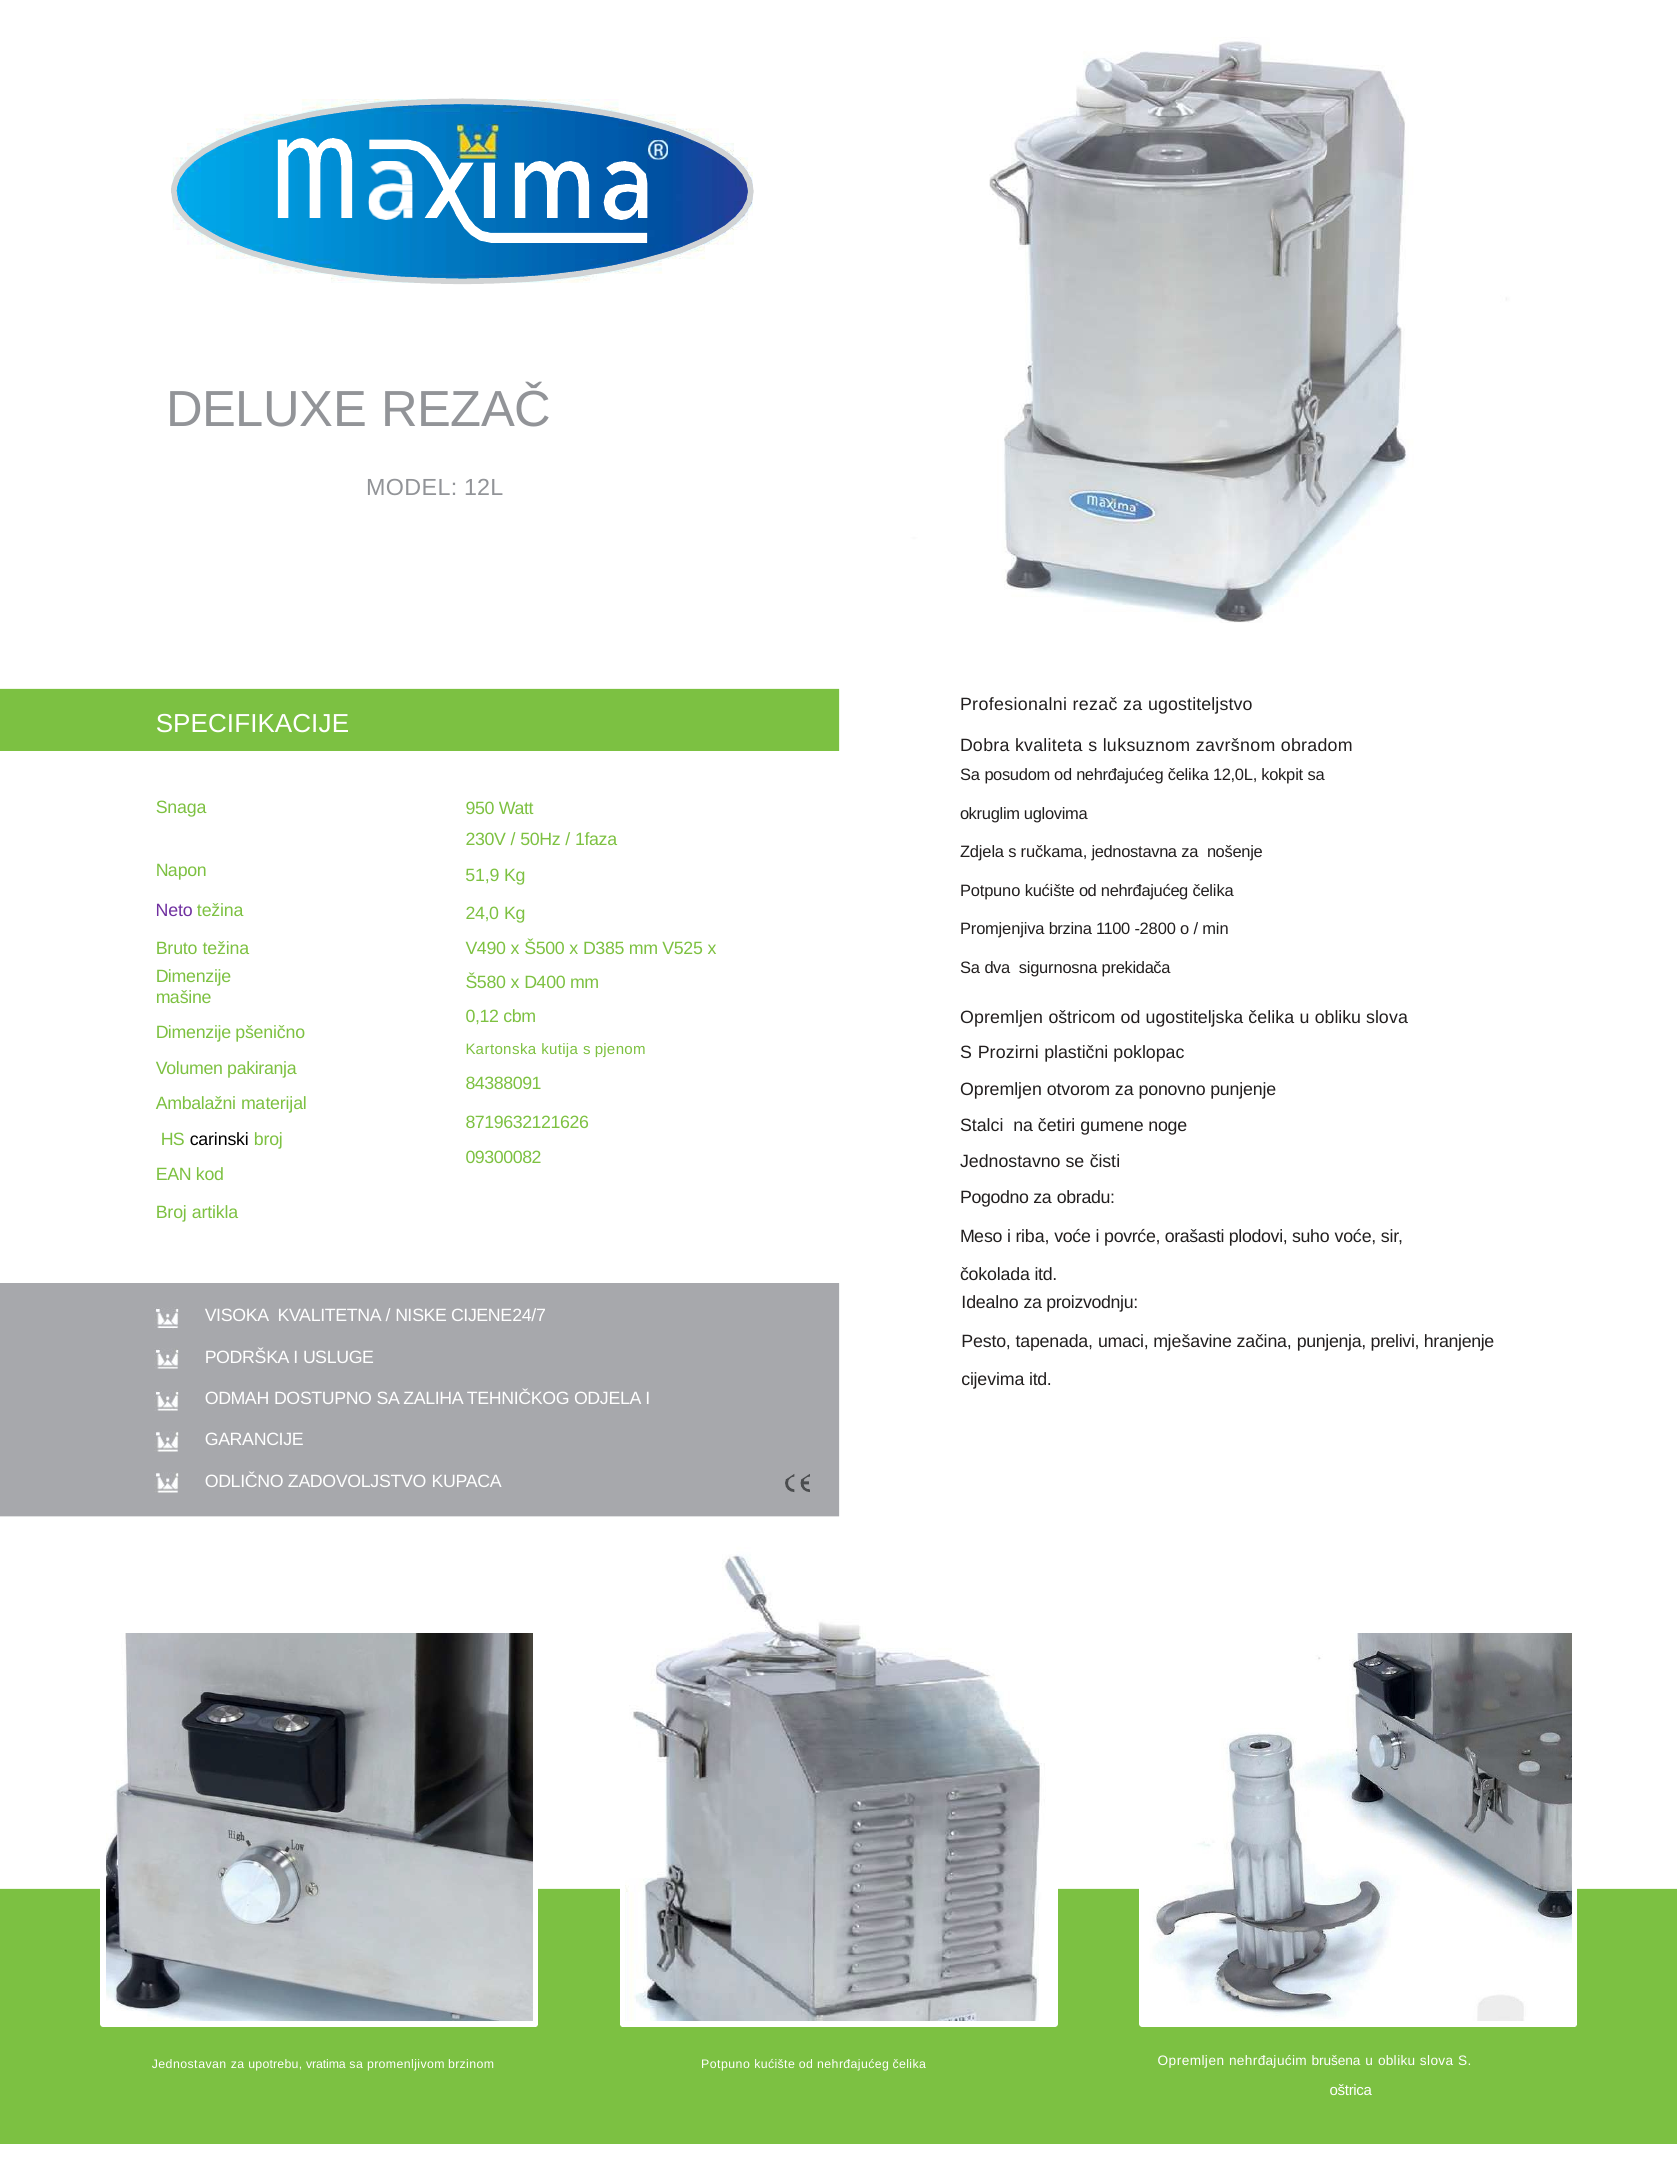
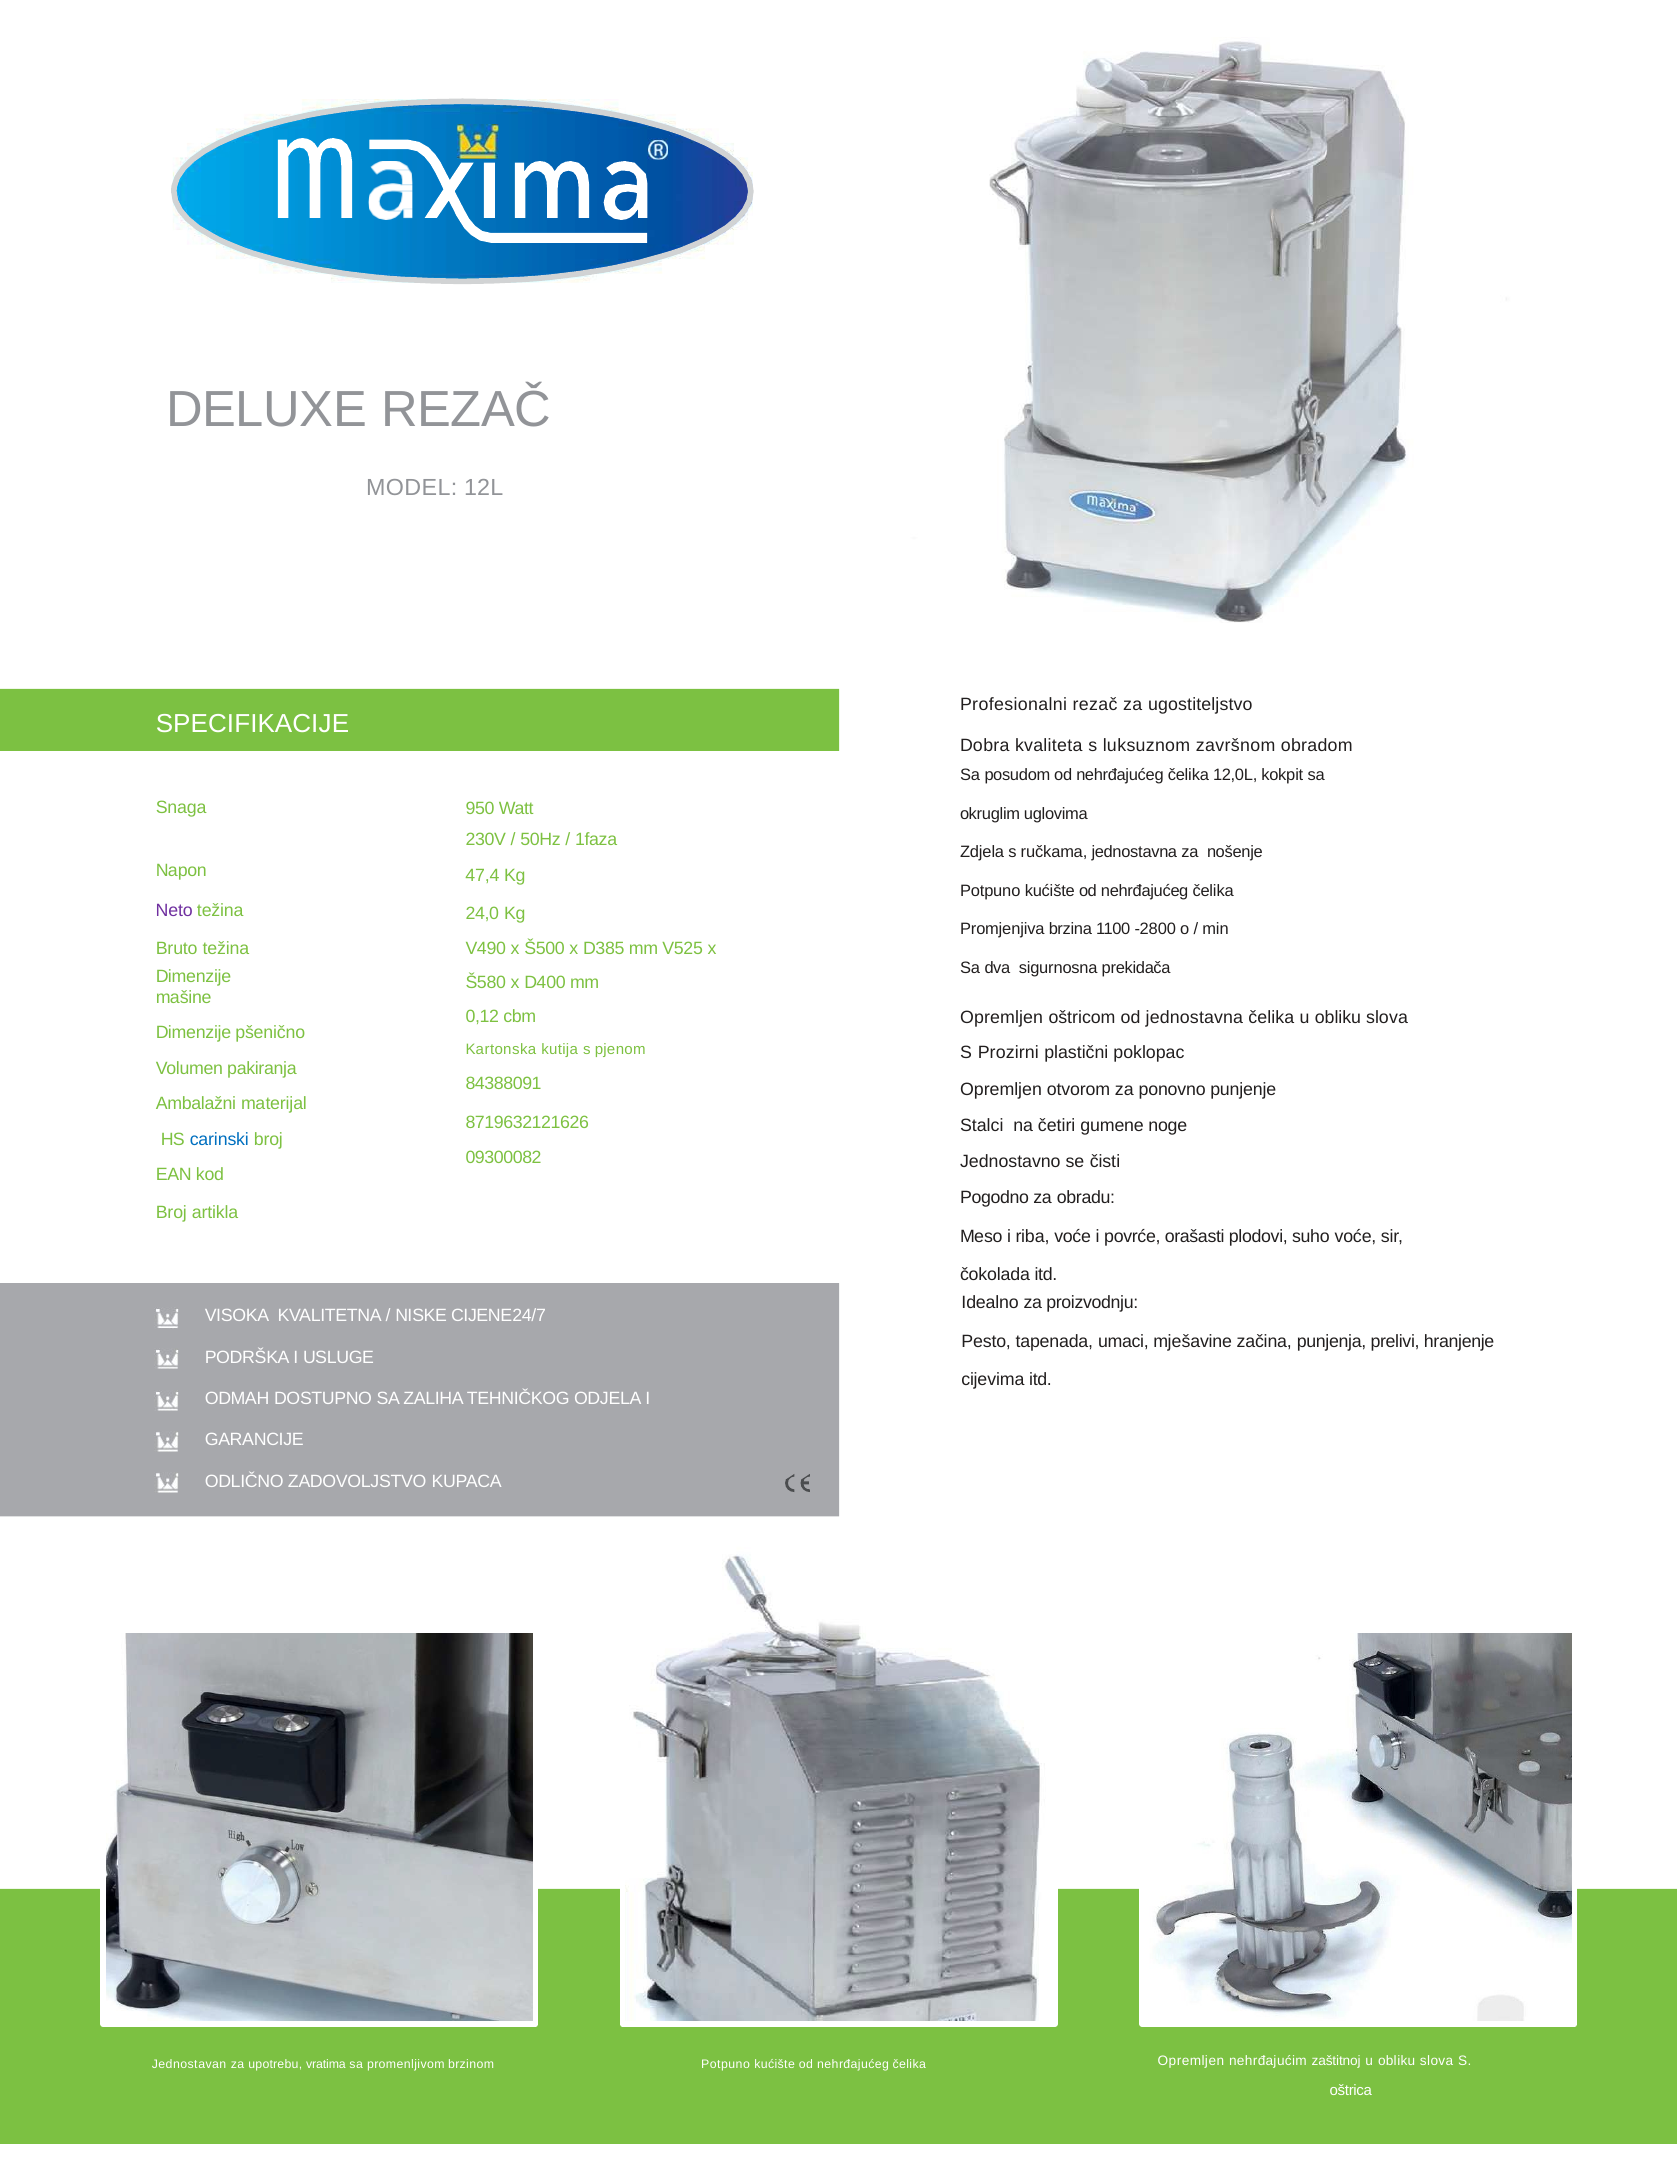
51,9: 51,9 -> 47,4 (482, 875)
od ugostiteljska: ugostiteljska -> jednostavna (1194, 1018)
carinski colour: black -> blue (219, 1139)
brušena: brušena -> zaštitnoj (1336, 2061)
